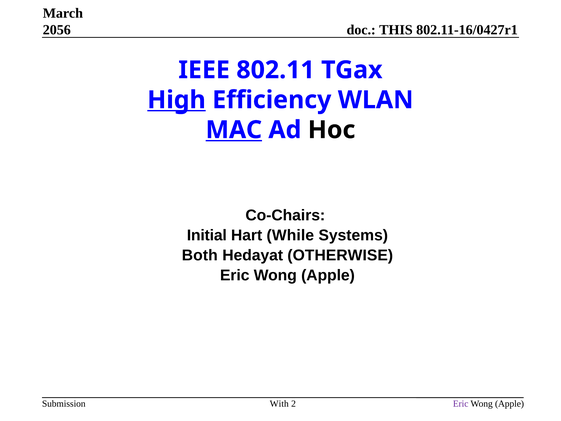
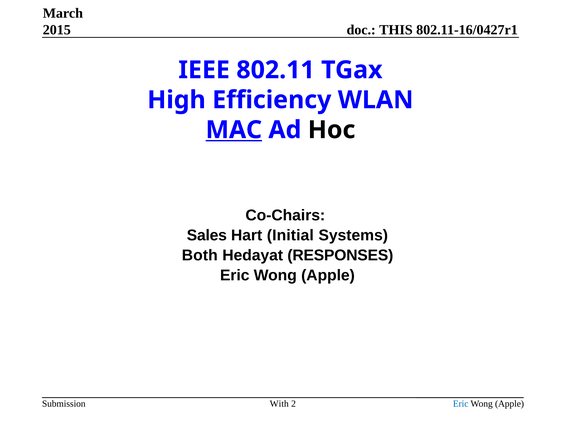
2056: 2056 -> 2015 (57, 30)
High underline: present -> none (176, 100)
Initial: Initial -> Sales (207, 235)
While: While -> Initial (290, 235)
OTHERWISE: OTHERWISE -> RESPONSES (340, 255)
Eric colour: purple -> blue (461, 404)
